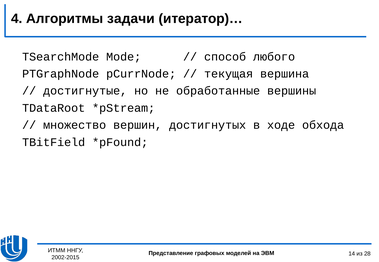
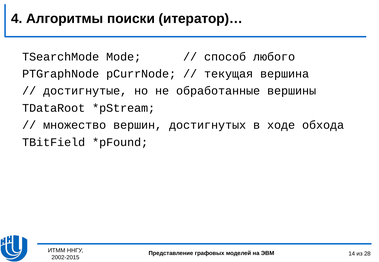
задачи: задачи -> поиски (131, 19)
